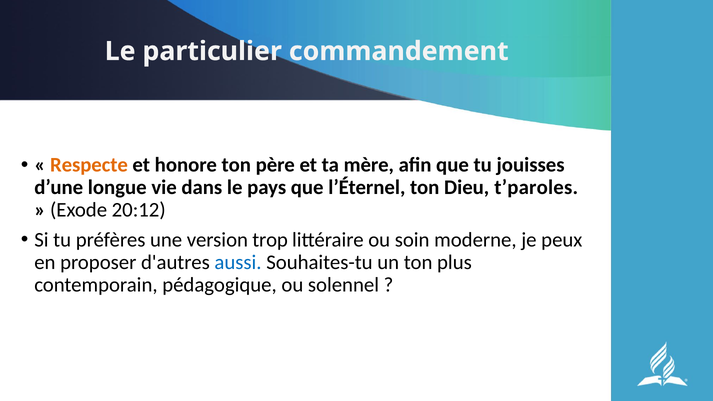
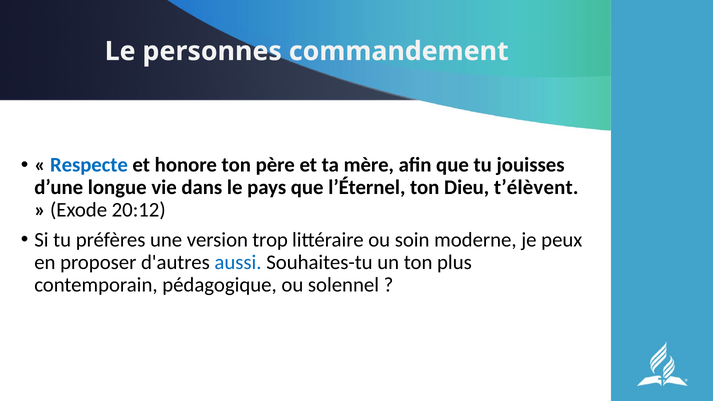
particulier: particulier -> personnes (212, 51)
Respecte colour: orange -> blue (89, 165)
t’paroles: t’paroles -> t’élèvent (536, 187)
